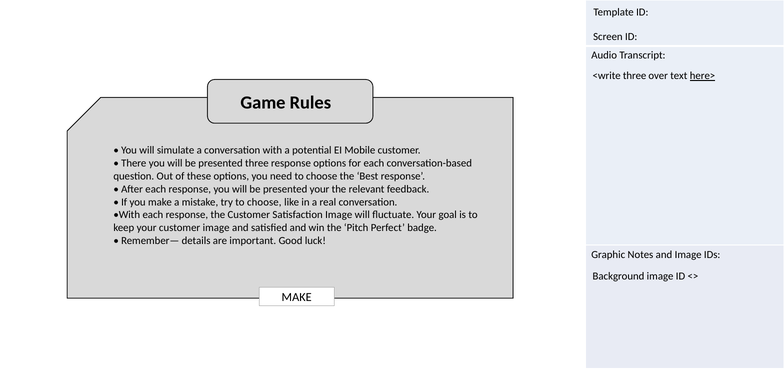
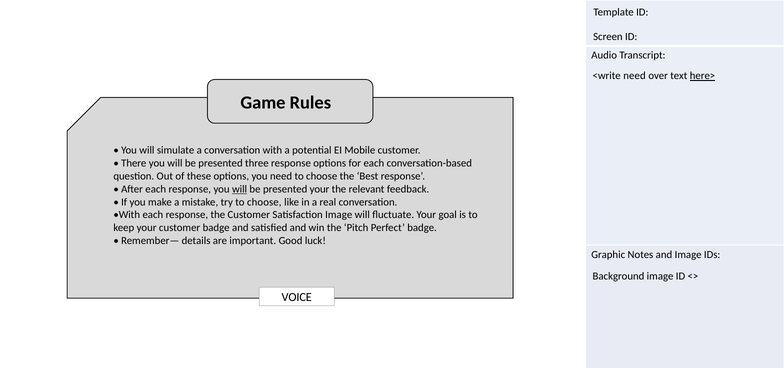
<write three: three -> need (635, 76)
will underline: none -> present (240, 189)
customer image: image -> badge (216, 228)
MAKE: MAKE -> VOICE (297, 298)
